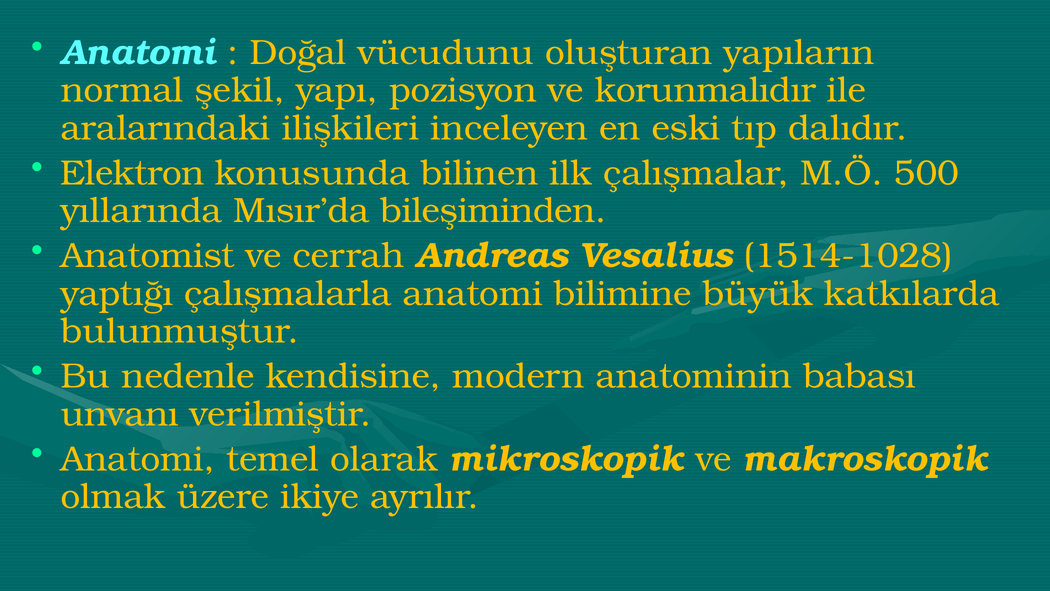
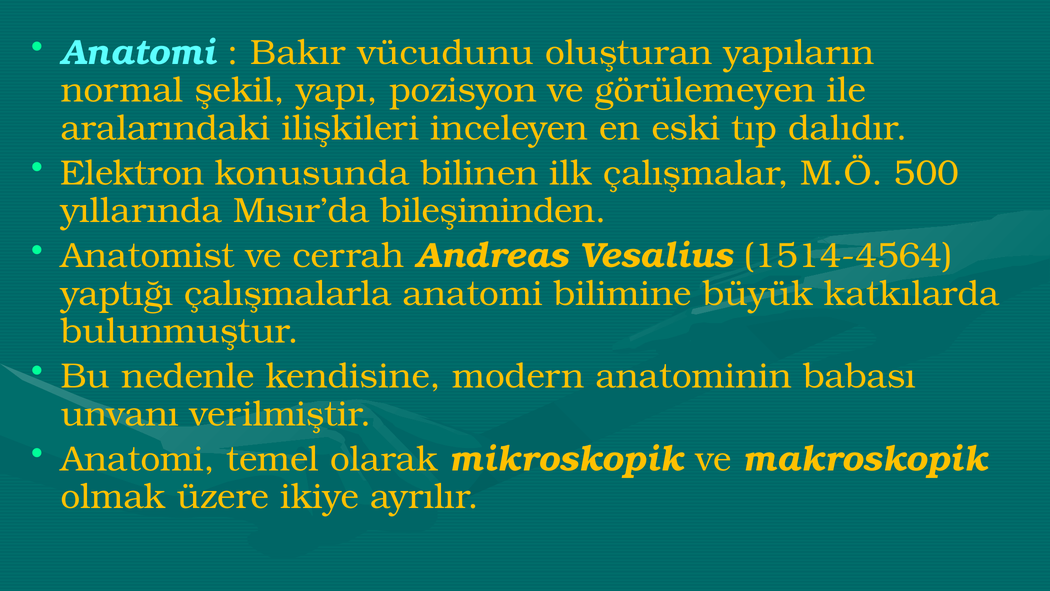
Doğal: Doğal -> Bakır (298, 52)
korunmalıdır: korunmalıdır -> görülemeyen (705, 90)
1514-1028: 1514-1028 -> 1514-4564 (848, 256)
